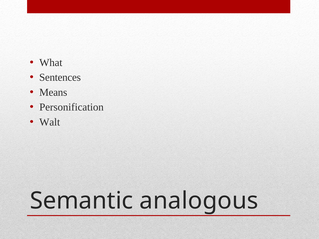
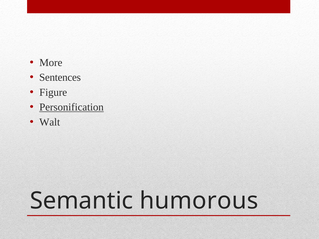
What: What -> More (51, 63)
Means: Means -> Figure (53, 92)
Personification underline: none -> present (71, 107)
analogous: analogous -> humorous (199, 201)
